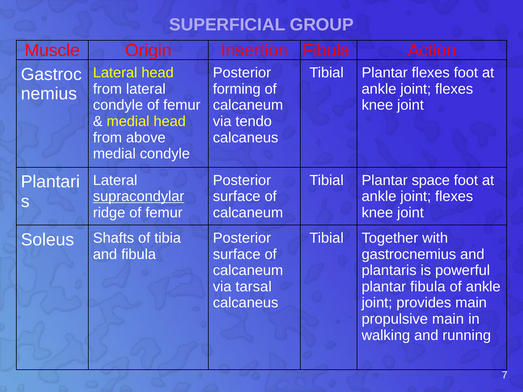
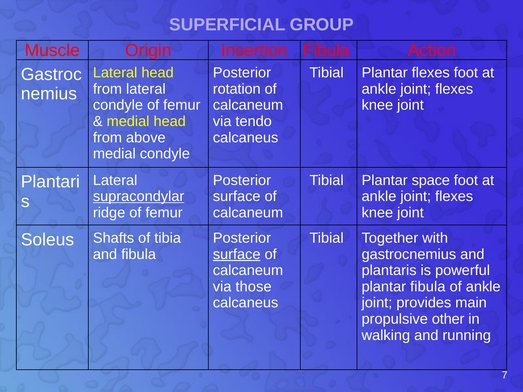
forming: forming -> rotation (237, 89)
surface underline: none -> present (237, 254)
tarsal: tarsal -> those (254, 287)
propulsive main: main -> other (448, 319)
